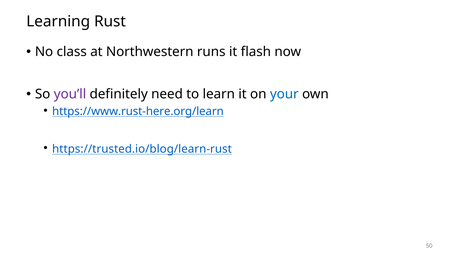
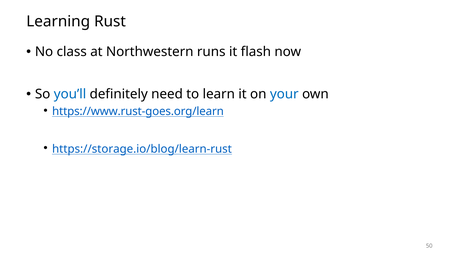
you’ll colour: purple -> blue (70, 94)
https://www.rust-here.org/learn: https://www.rust-here.org/learn -> https://www.rust-goes.org/learn (138, 111)
https://trusted.io/blog/learn-rust: https://trusted.io/blog/learn-rust -> https://storage.io/blog/learn-rust (142, 149)
